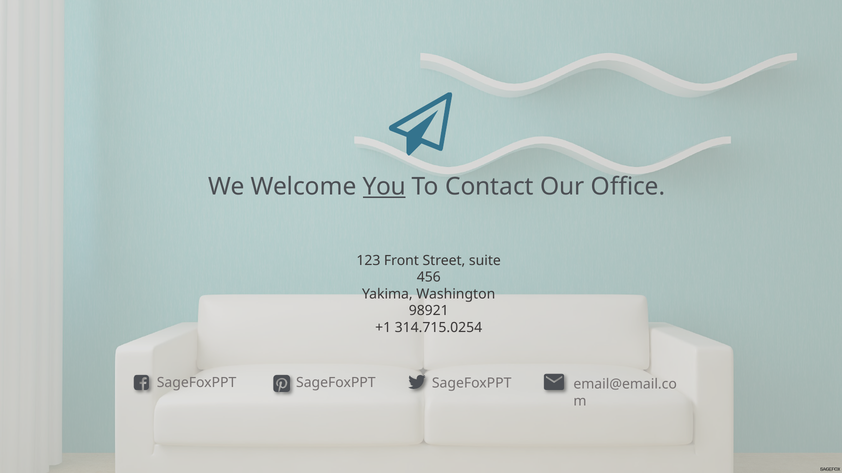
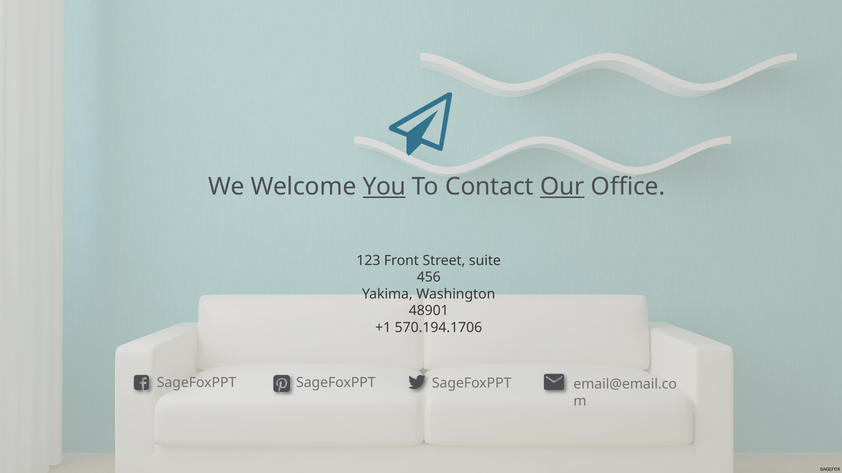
Our underline: none -> present (562, 187)
98921: 98921 -> 48901 (429, 311)
314.715.0254: 314.715.0254 -> 570.194.1706 (438, 328)
